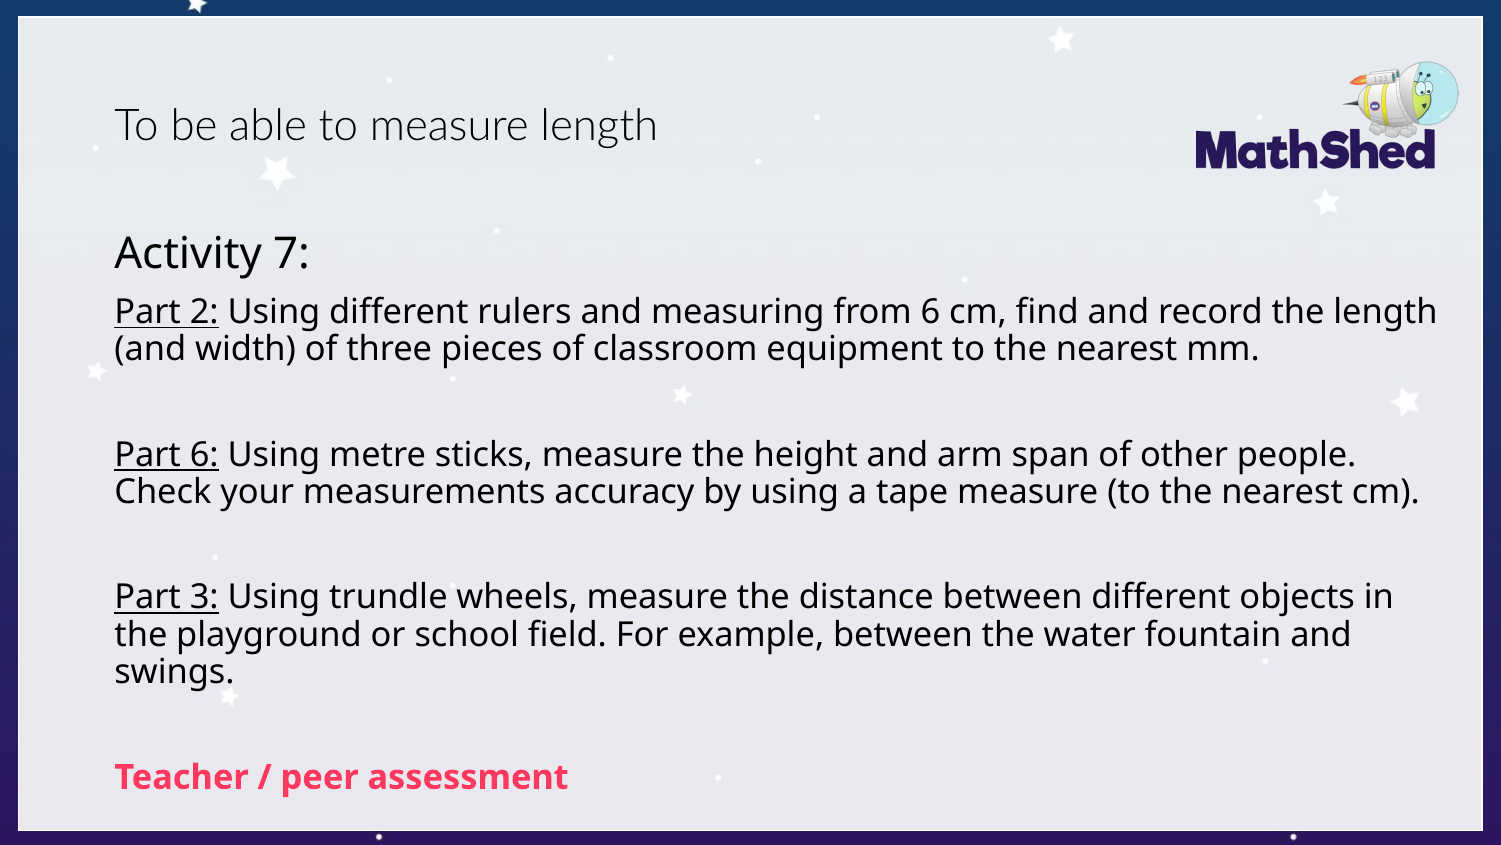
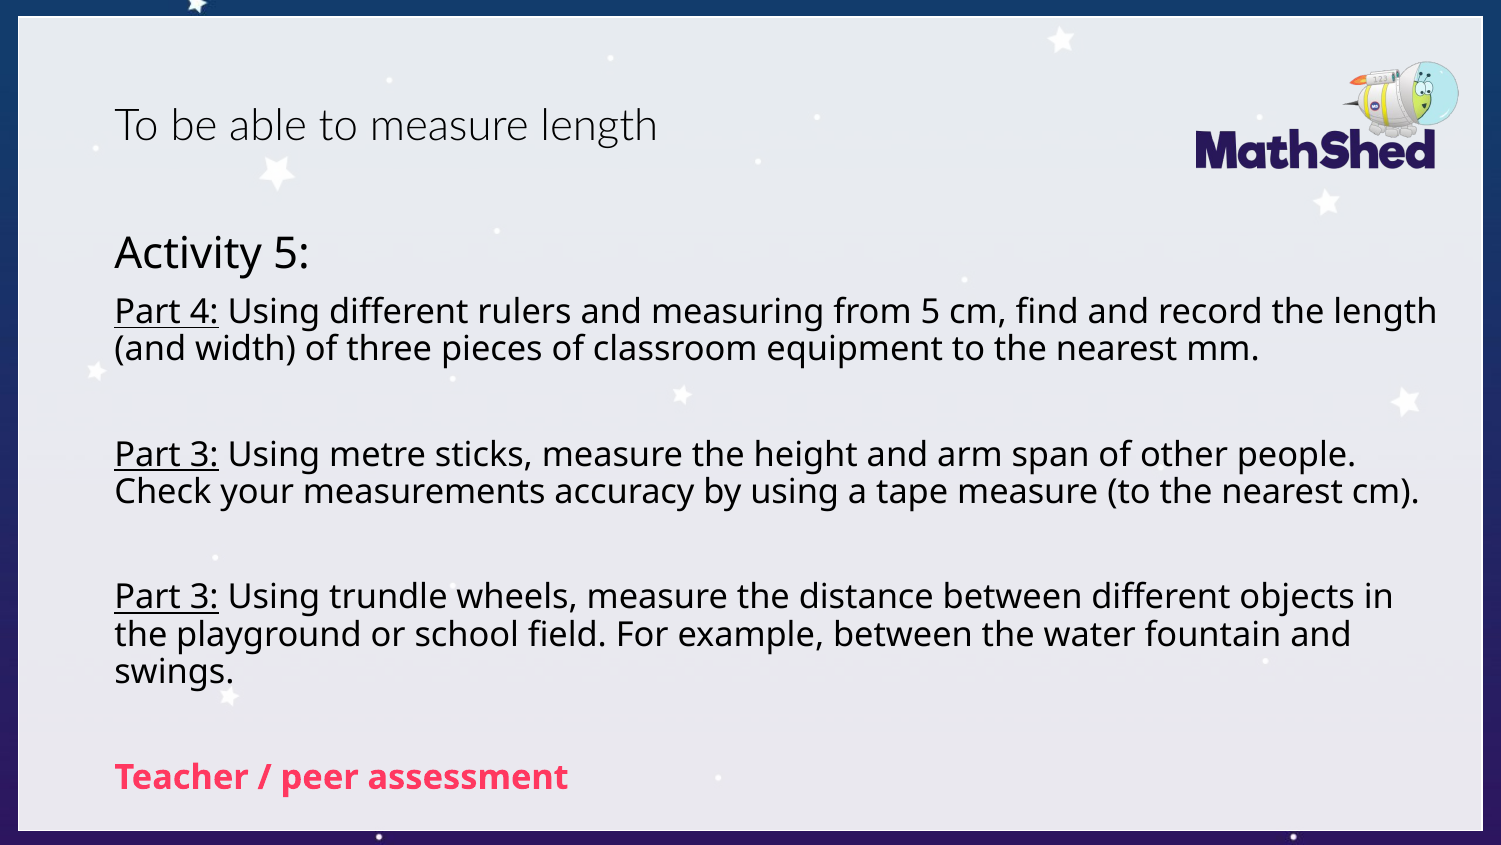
Activity 7: 7 -> 5 (291, 254)
2: 2 -> 4 (204, 312)
from 6: 6 -> 5 (930, 312)
6: 6 -> 3 (204, 454)
